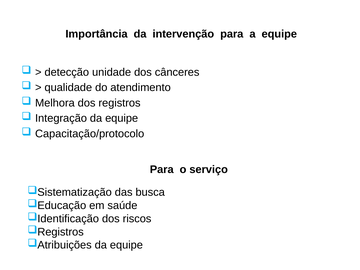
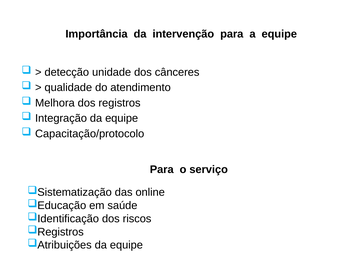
busca: busca -> online (150, 192)
